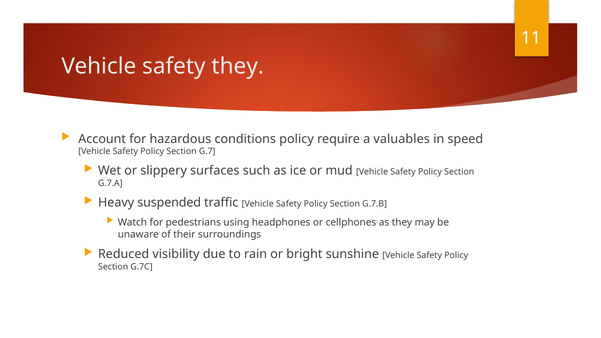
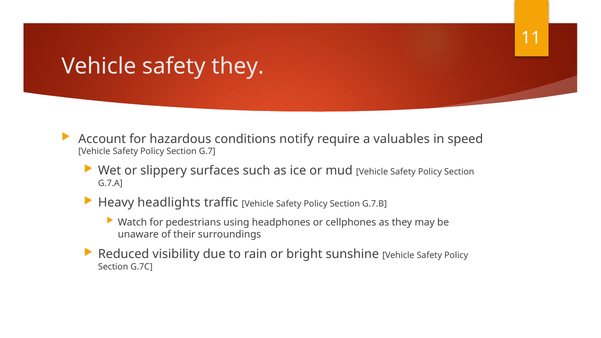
conditions policy: policy -> notify (297, 139)
suspended: suspended -> headlights (169, 203)
